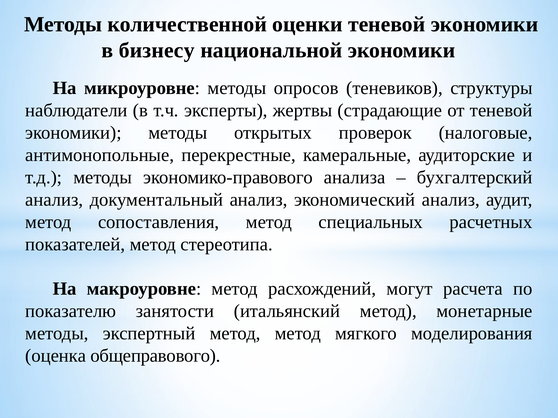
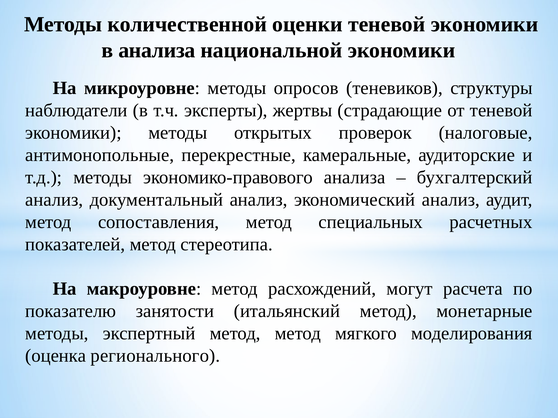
в бизнесу: бизнесу -> анализа (157, 50)
общеправового: общеправового -> регионального (155, 356)
